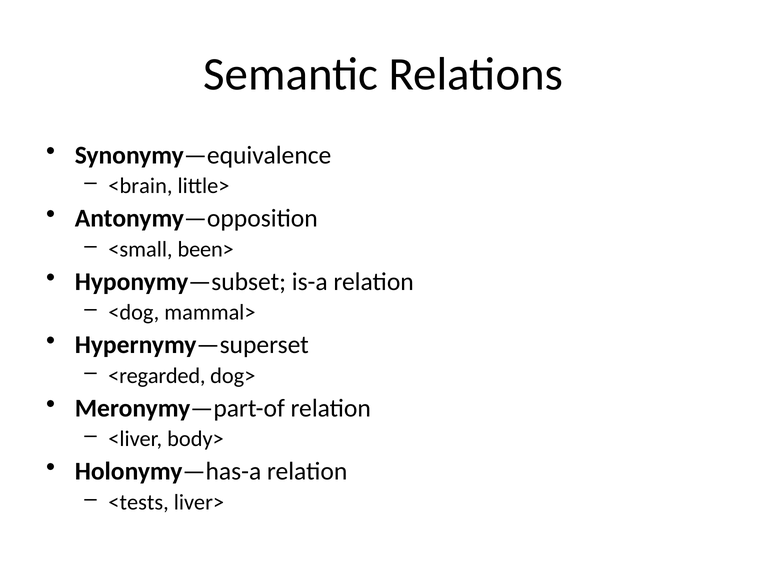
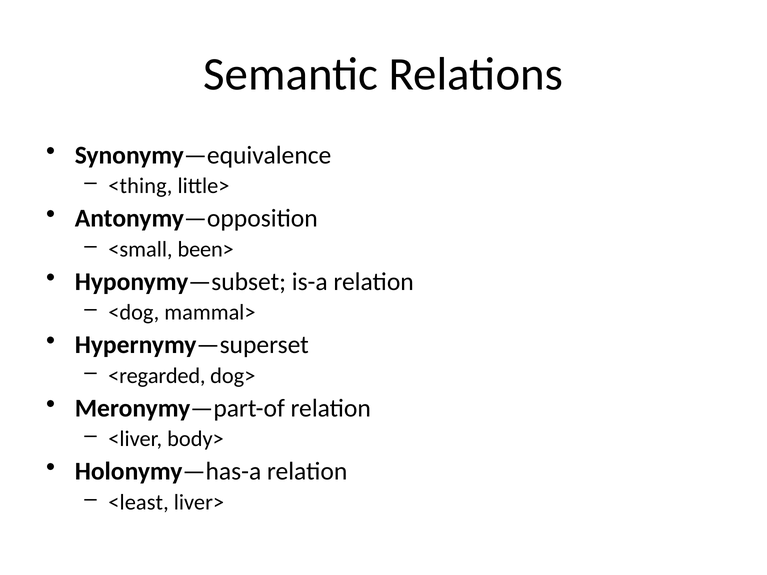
<brain: <brain -> <thing (140, 186)
<tests: <tests -> <least (139, 502)
